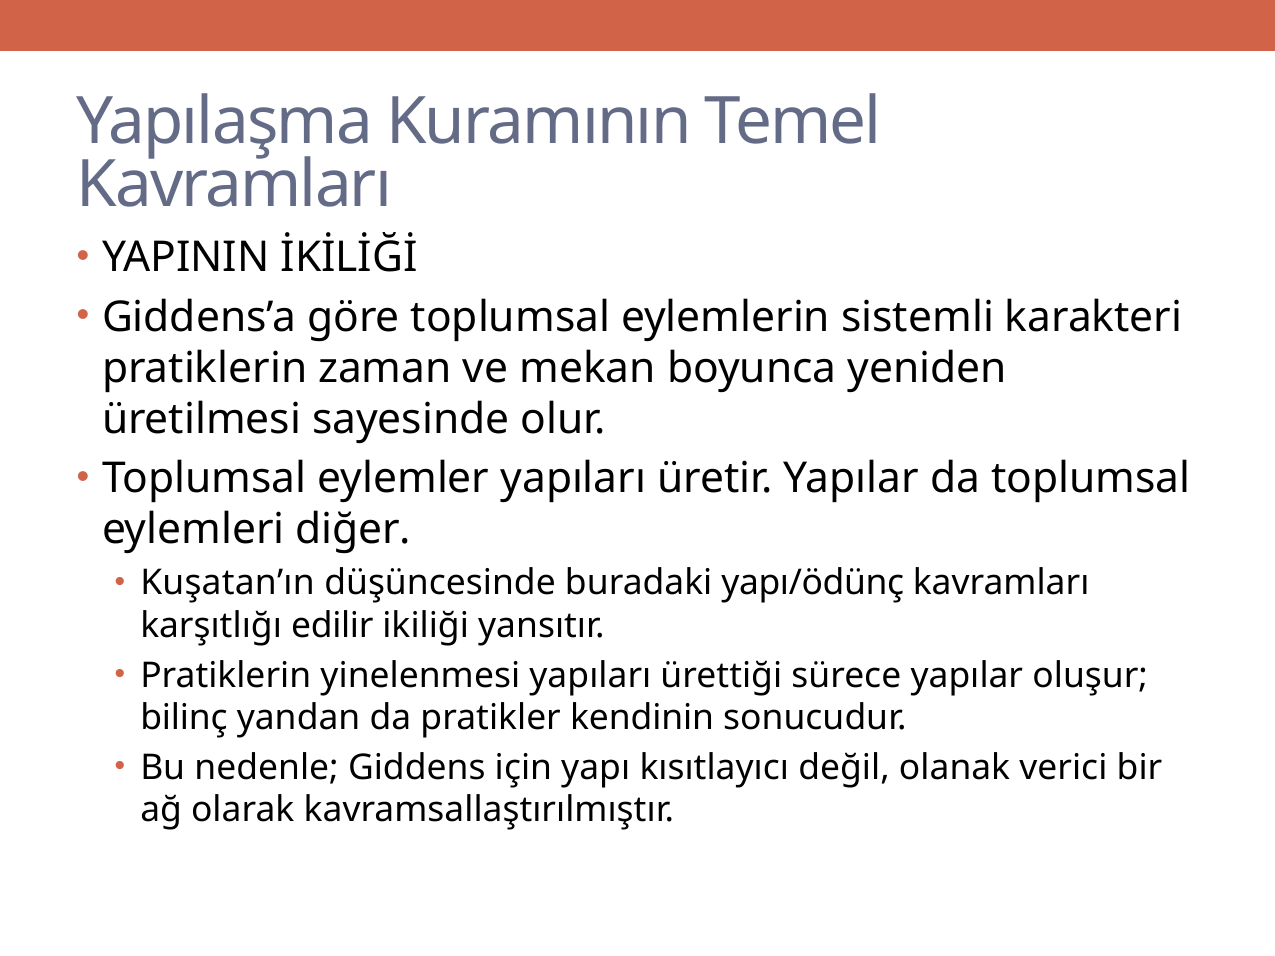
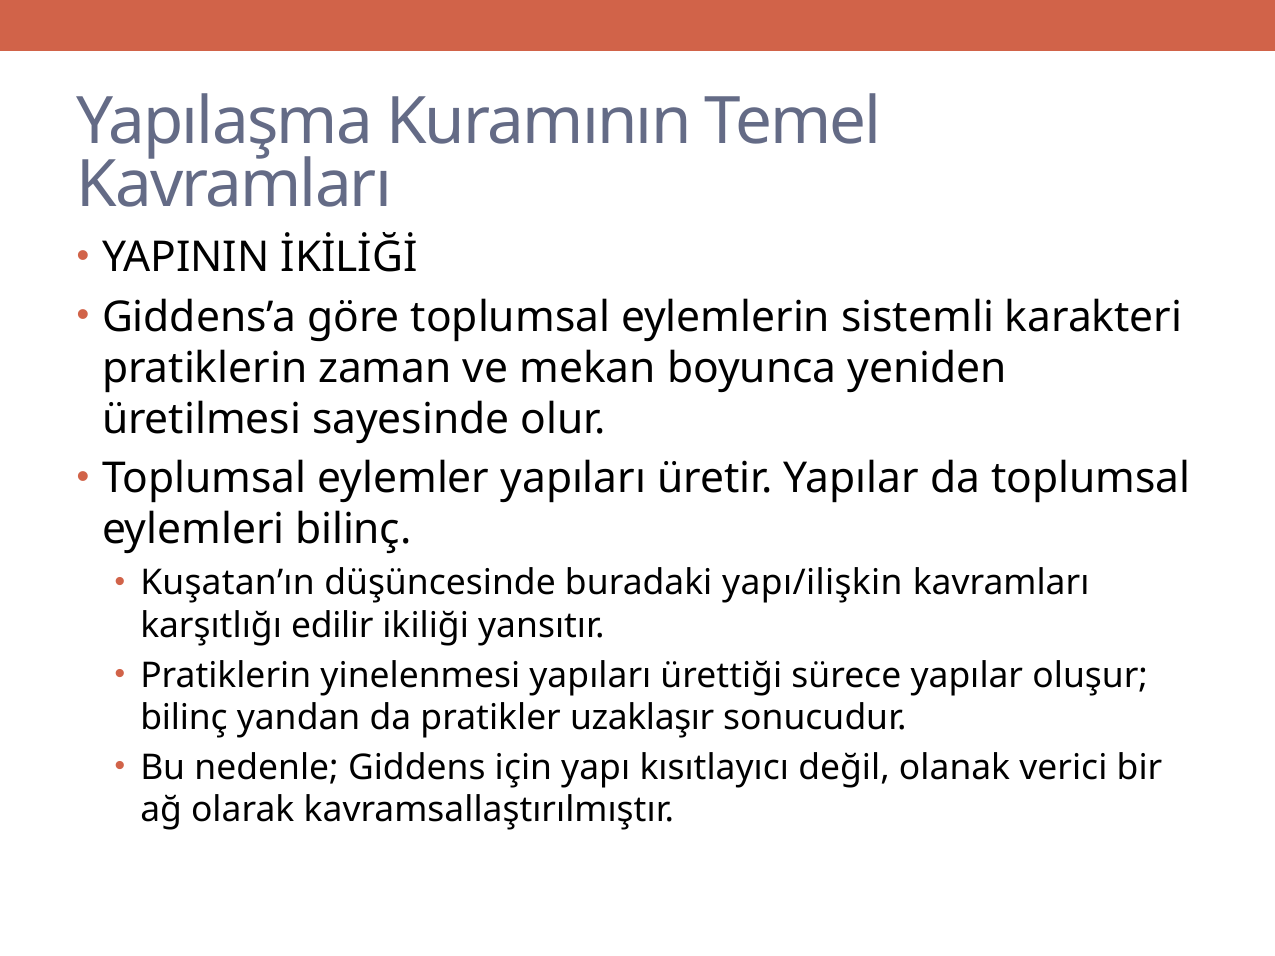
eylemleri diğer: diğer -> bilinç (354, 530)
yapı/ödünç: yapı/ödünç -> yapı/ilişkin (812, 583)
kendinin: kendinin -> uzaklaşır (642, 718)
